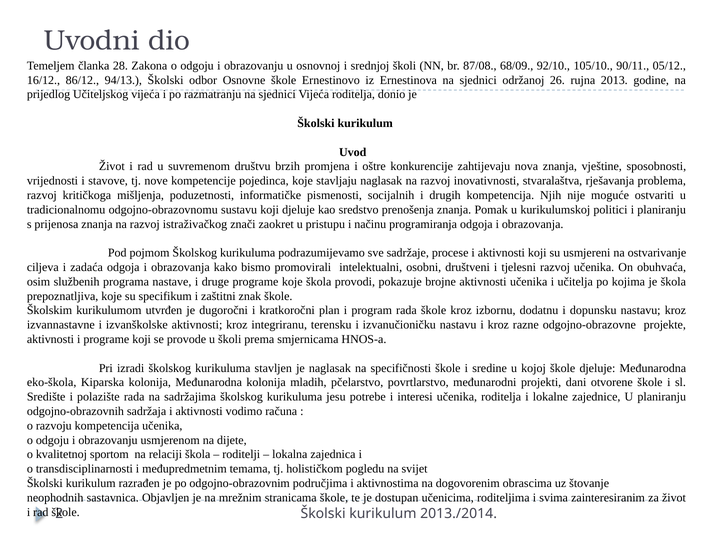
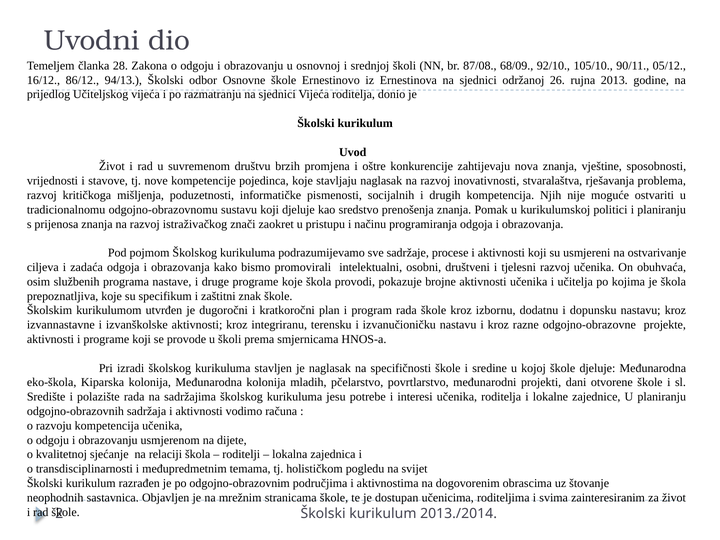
sportom: sportom -> sjećanje (109, 454)
